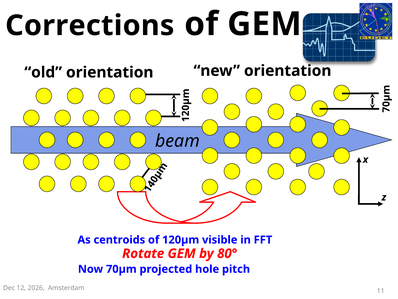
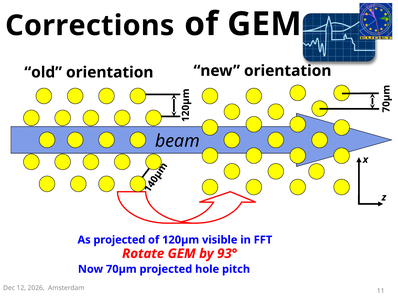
As centroids: centroids -> projected (119, 239)
80°: 80° -> 93° (227, 253)
